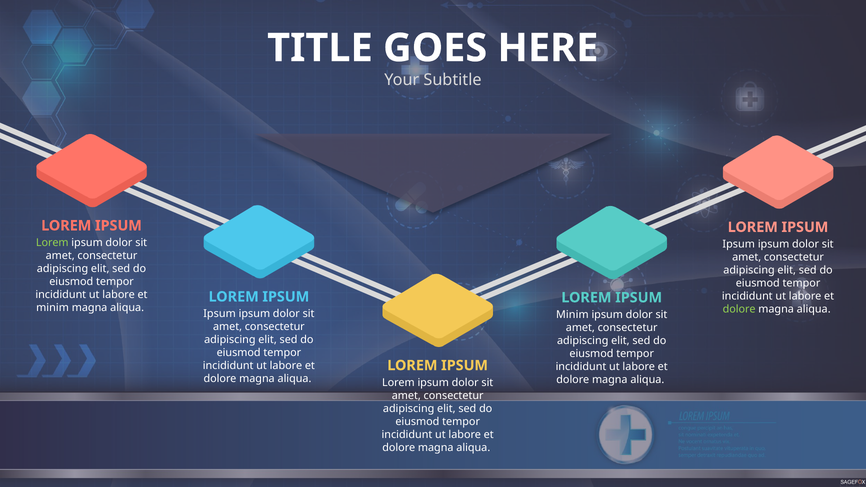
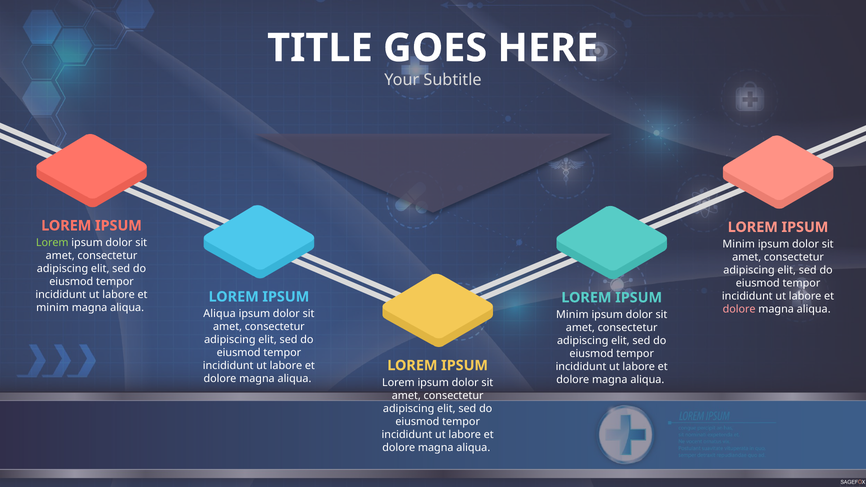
Ipsum: Ipsum -> Minim (739, 244)
dolore colour: light green -> pink (739, 309)
Ipsum: Ipsum -> Aliqua (220, 314)
